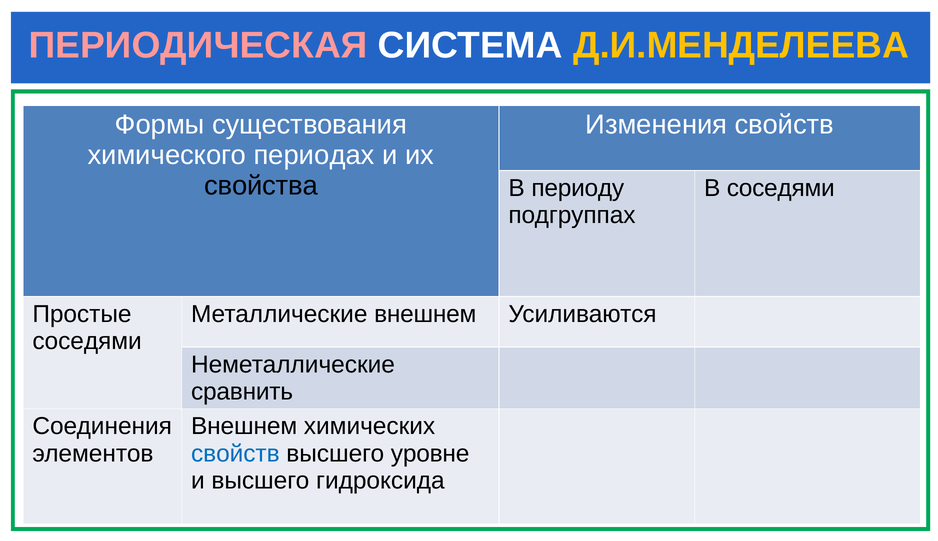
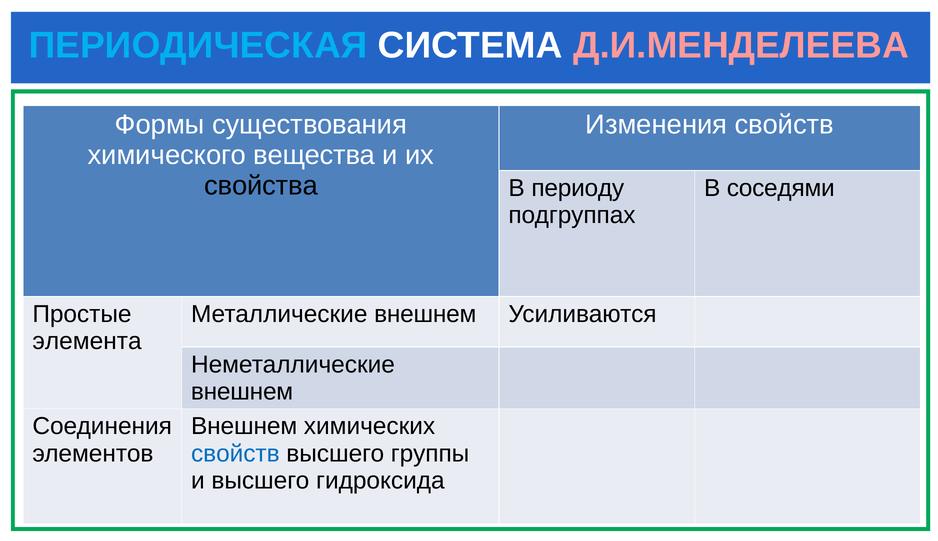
ПЕРИОДИЧЕСКАЯ colour: pink -> light blue (198, 46)
Д.И.МЕНДЕЛЕЕВА colour: yellow -> pink (741, 46)
периодах: периодах -> вещества (314, 155)
соседями: соседями -> элемента (87, 341)
сравнить: сравнить -> внешнем (242, 392)
уровне: уровне -> группы (430, 454)
